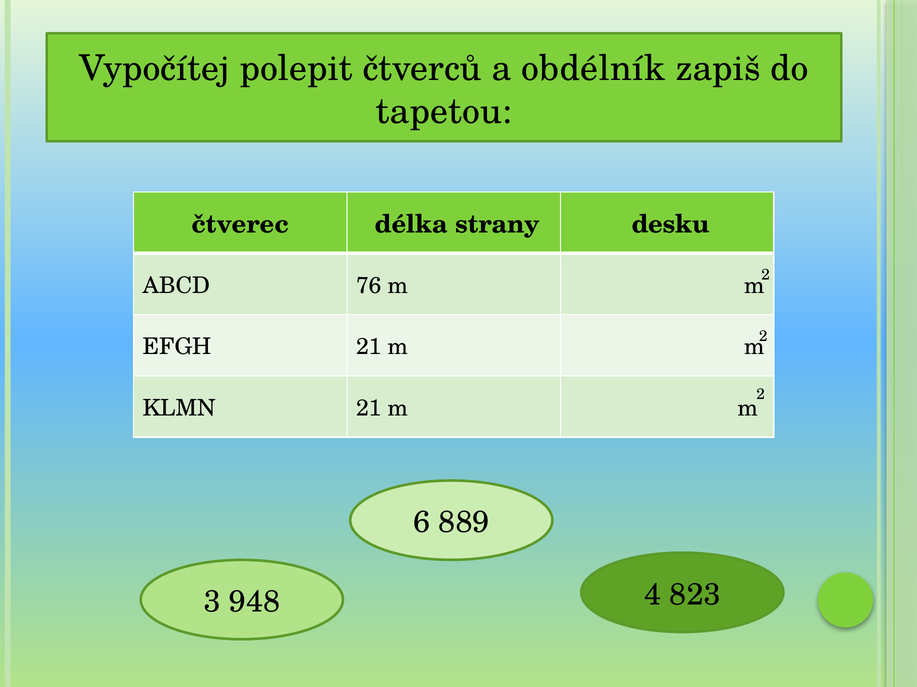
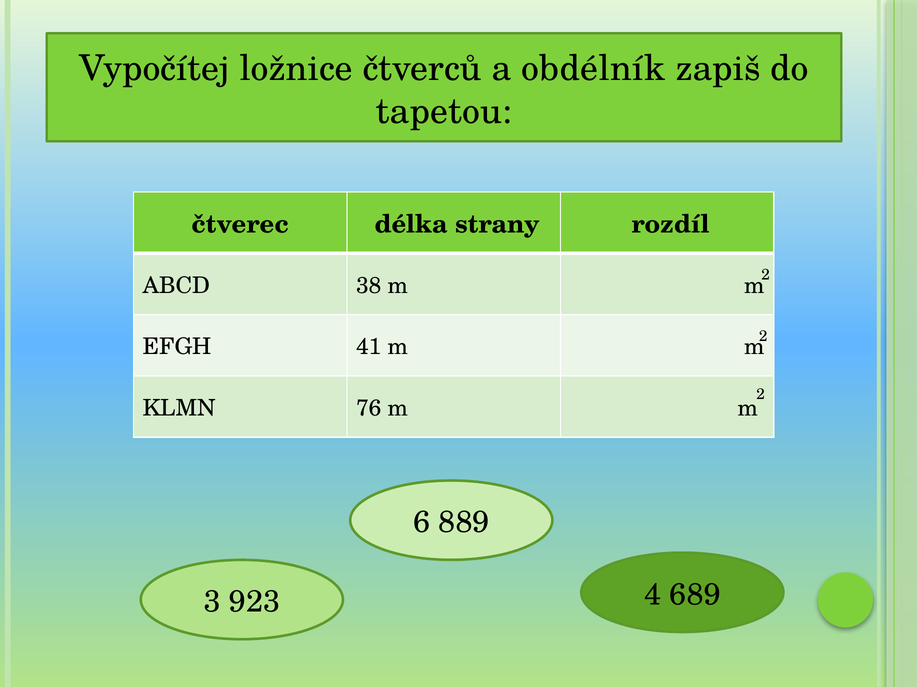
polepit: polepit -> ložnice (296, 69)
desku: desku -> rozdíl (671, 225)
76: 76 -> 38 (369, 286)
EFGH 21: 21 -> 41 (369, 347)
KLMN 21: 21 -> 76 (369, 409)
948: 948 -> 923 (255, 602)
823: 823 -> 689 (695, 595)
